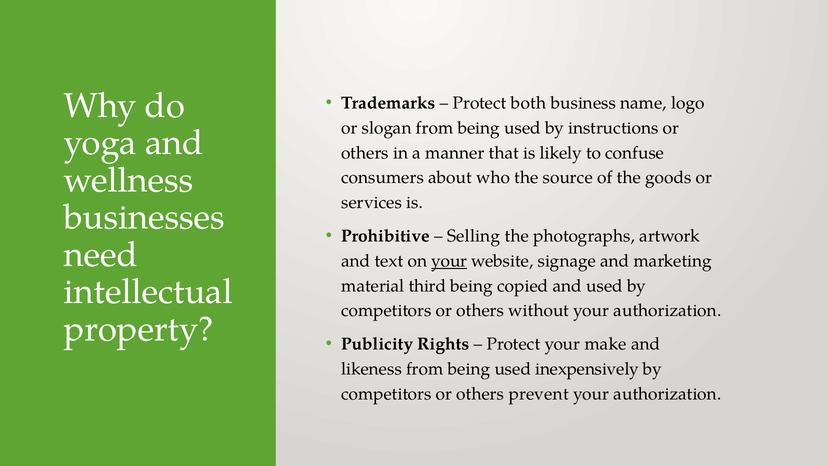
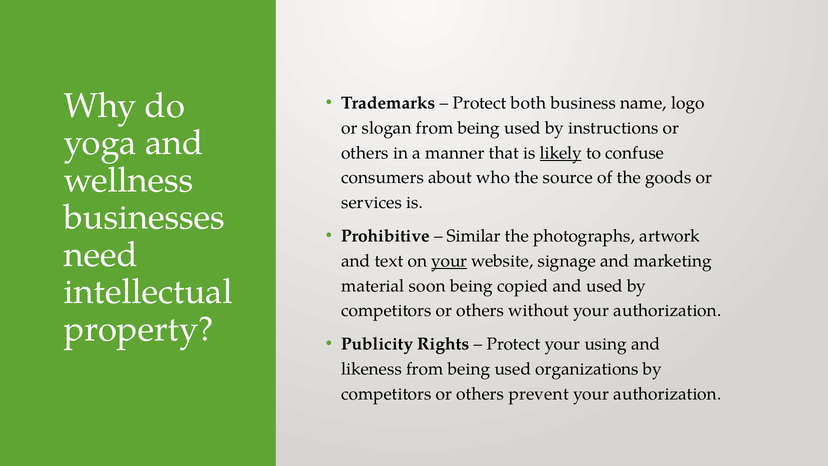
likely underline: none -> present (561, 153)
Selling: Selling -> Similar (474, 236)
third: third -> soon (427, 286)
make: make -> using (606, 344)
inexpensively: inexpensively -> organizations (587, 369)
